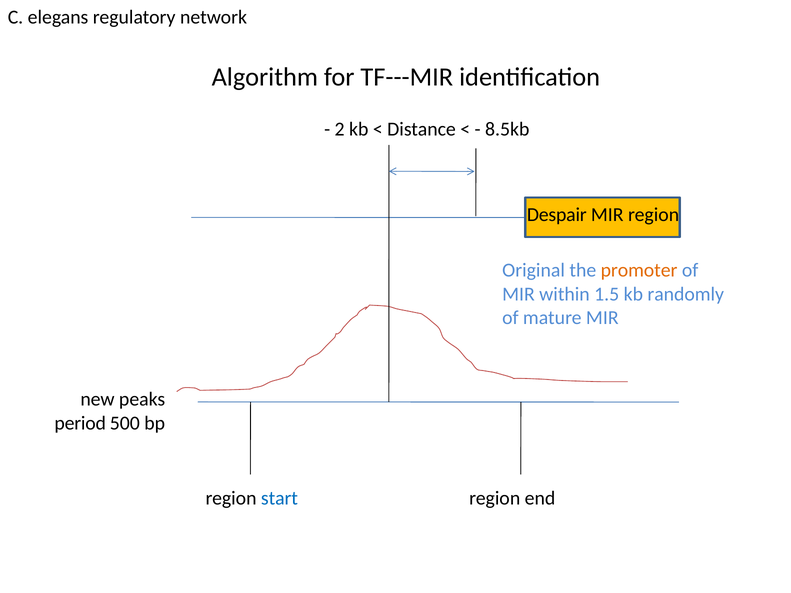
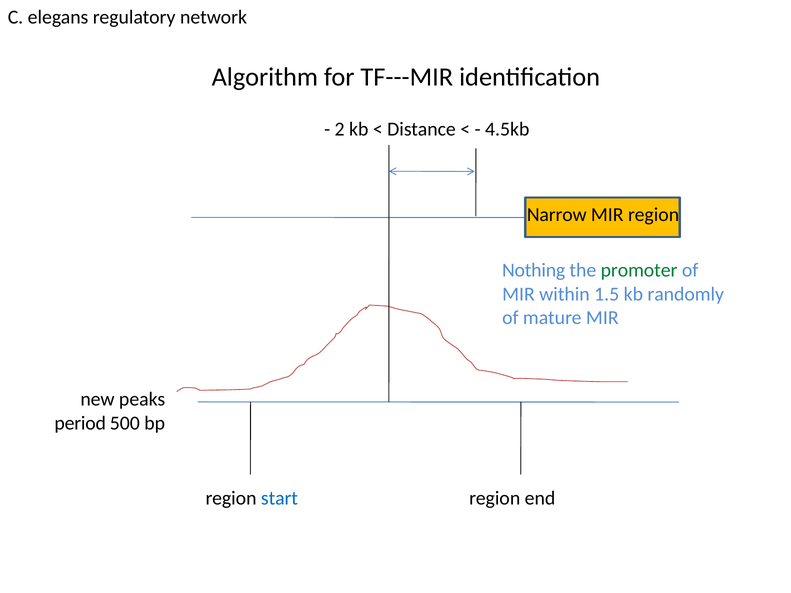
8.5kb: 8.5kb -> 4.5kb (507, 129)
Despair: Despair -> Narrow (557, 215)
Original: Original -> Nothing (534, 270)
promoter colour: orange -> green (639, 270)
